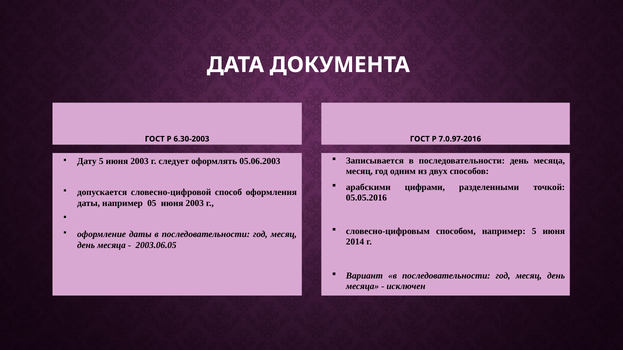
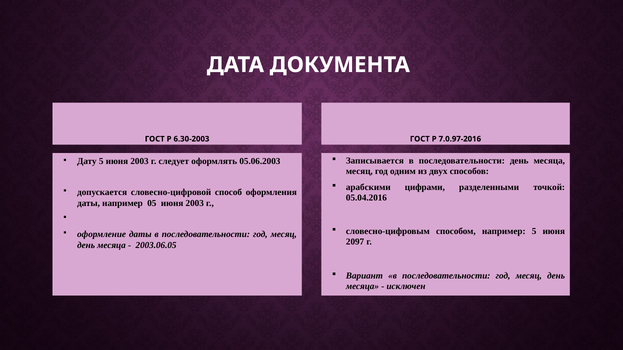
05.05.2016: 05.05.2016 -> 05.04.2016 (366, 198)
2014: 2014 -> 2097 (355, 242)
